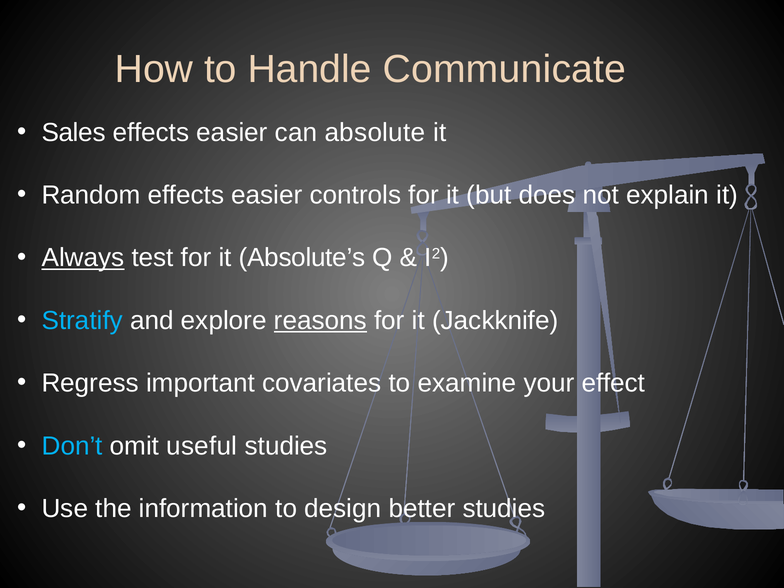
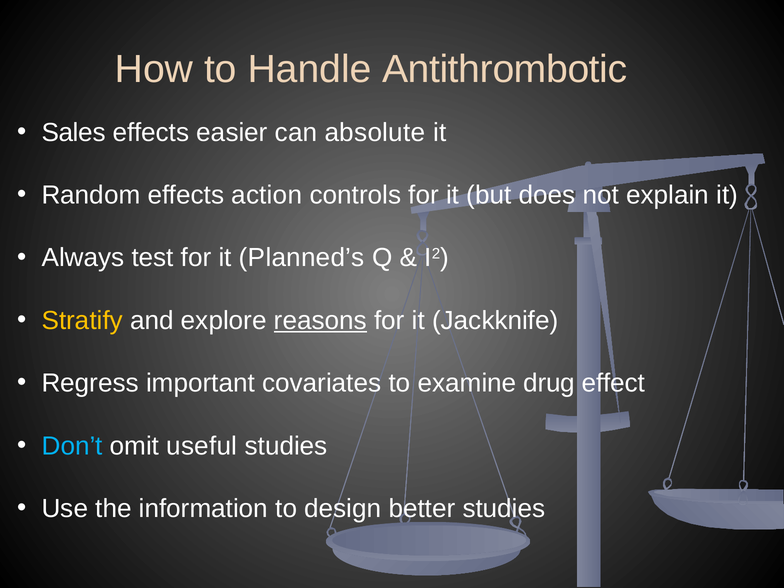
Communicate: Communicate -> Antithrombotic (505, 69)
Random effects easier: easier -> action (267, 195)
Always underline: present -> none (83, 258)
Absolute’s: Absolute’s -> Planned’s (302, 258)
Stratify colour: light blue -> yellow (82, 321)
your: your -> drug (549, 383)
